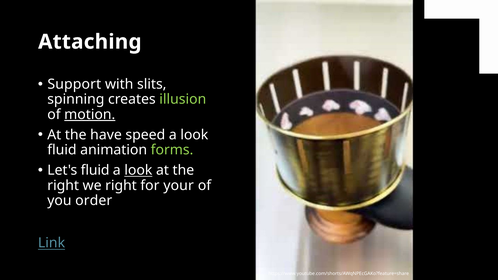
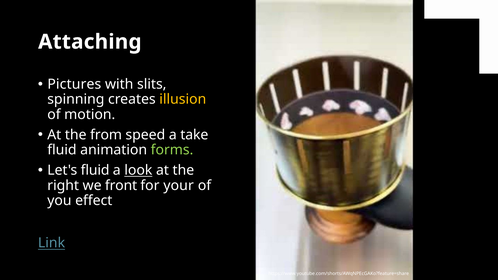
Support: Support -> Pictures (74, 84)
illusion colour: light green -> yellow (183, 99)
motion underline: present -> none (90, 115)
have: have -> from (106, 135)
speed a look: look -> take (194, 135)
we right: right -> front (121, 186)
order: order -> effect (94, 201)
